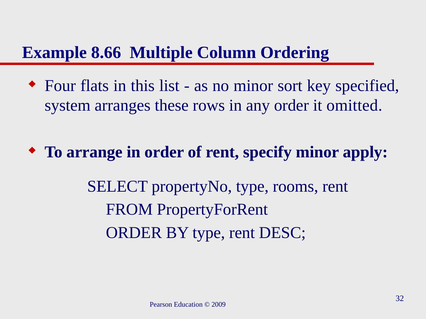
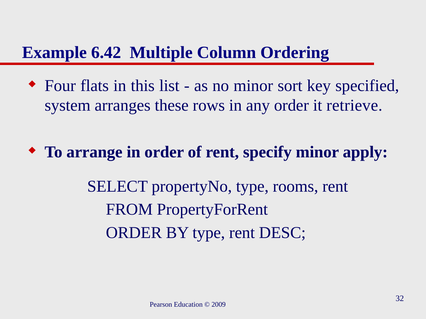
8.66: 8.66 -> 6.42 (106, 53)
omitted: omitted -> retrieve (354, 106)
